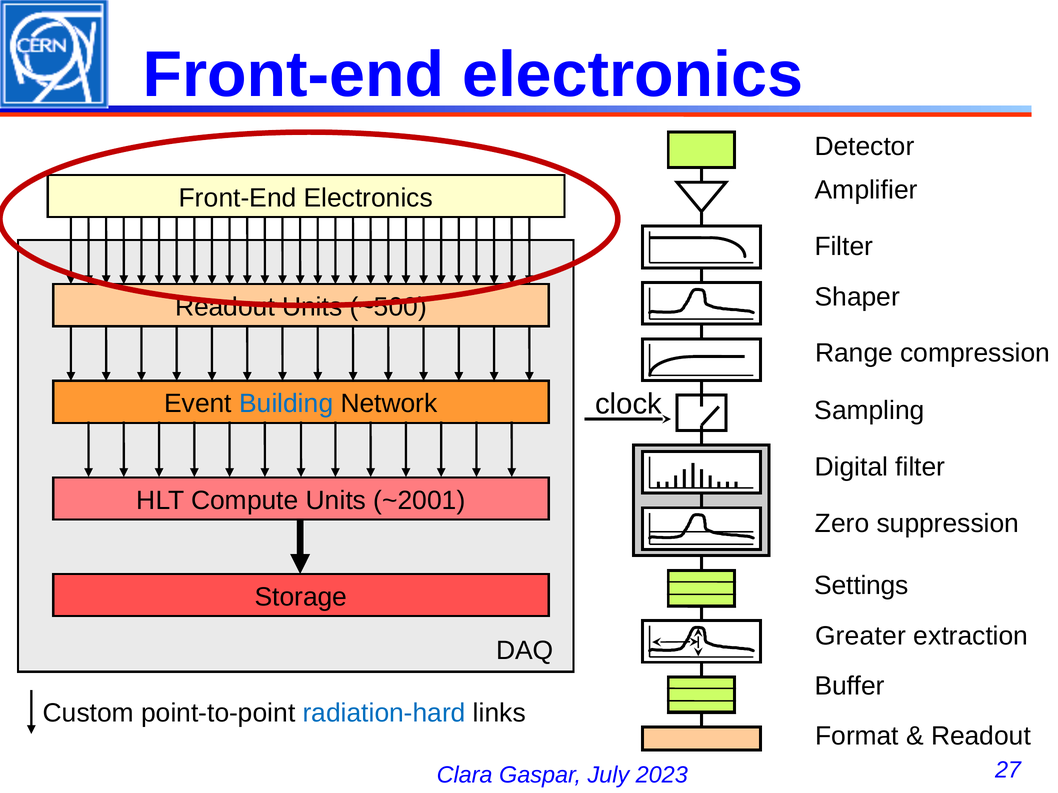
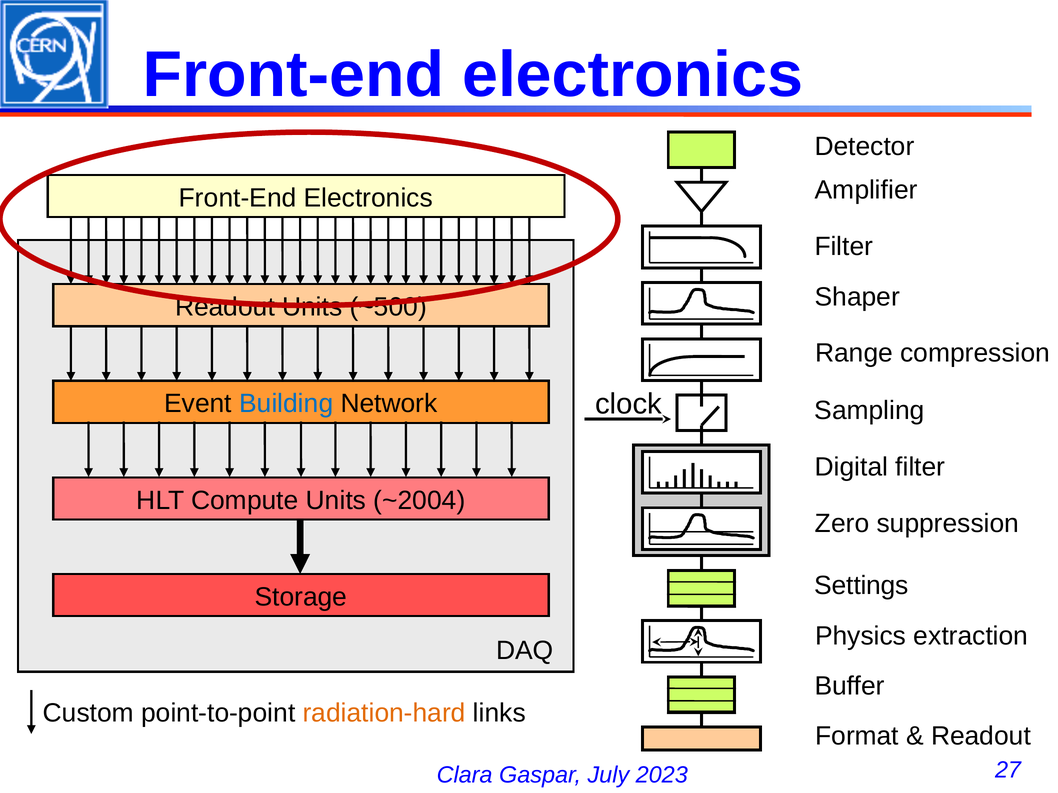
~2001: ~2001 -> ~2004 (419, 501)
Greater: Greater -> Physics (861, 636)
radiation-hard colour: blue -> orange (384, 714)
